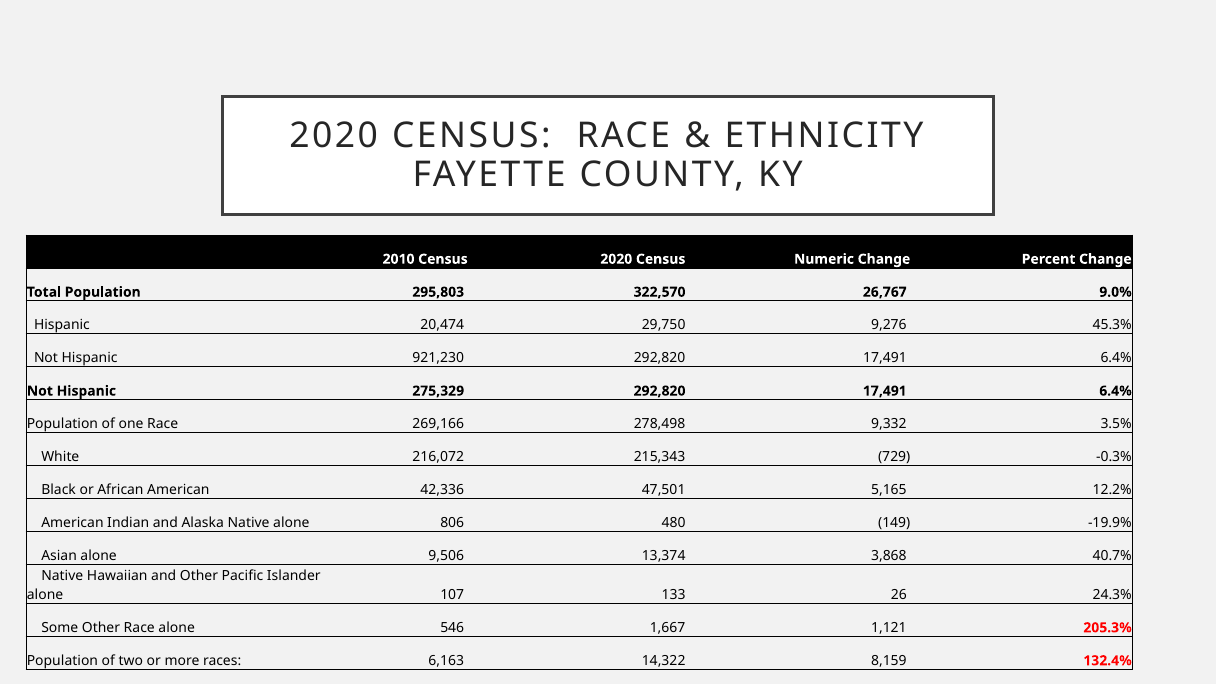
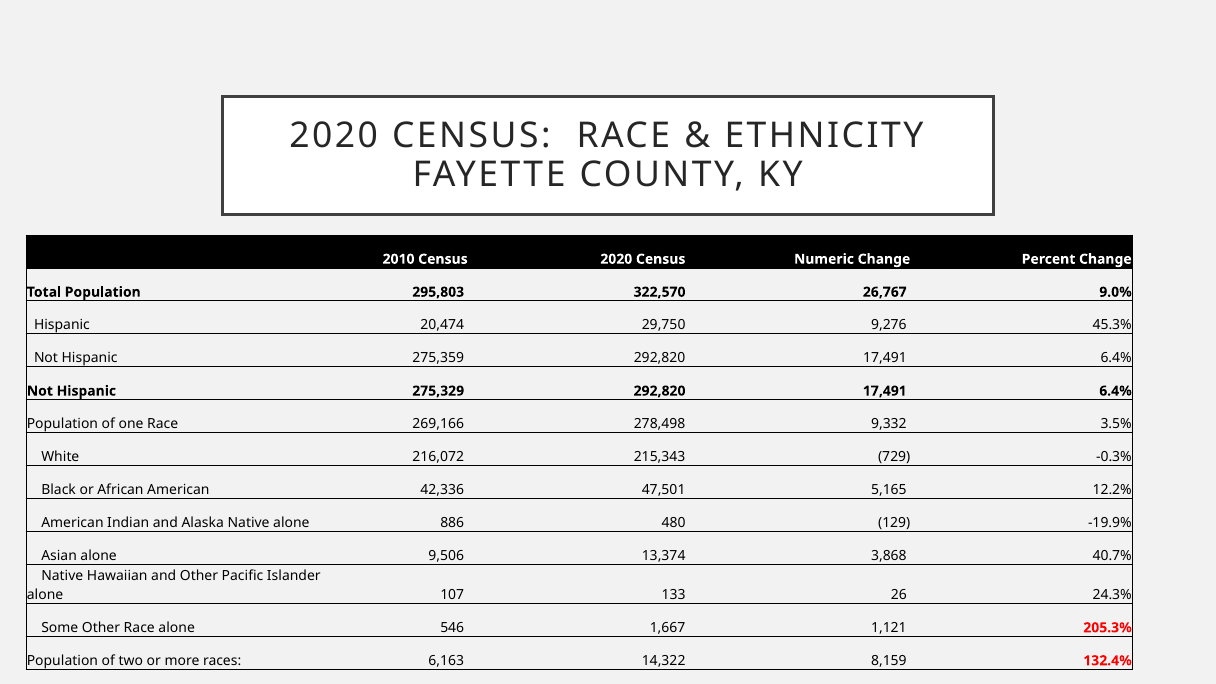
921,230: 921,230 -> 275,359 (438, 358)
806: 806 -> 886 (452, 523)
149: 149 -> 129 (894, 523)
